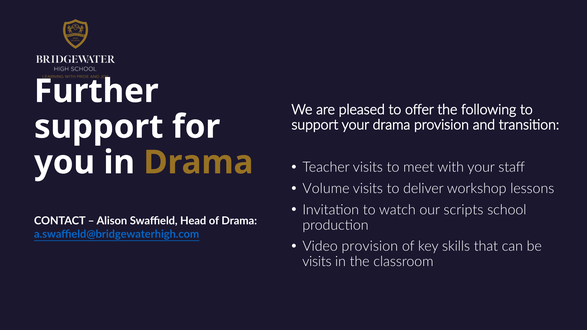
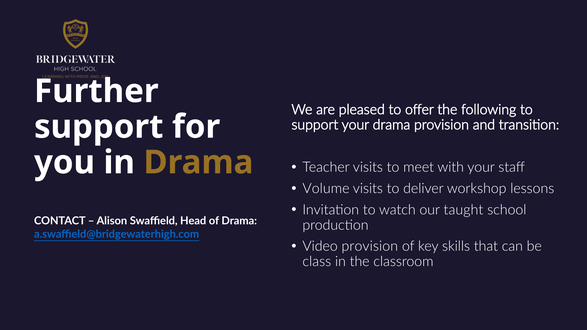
scripts: scripts -> taught (463, 210)
visits: visits -> class (317, 262)
